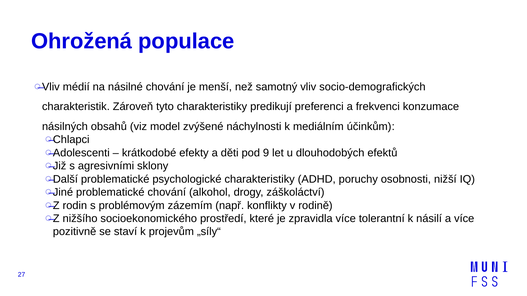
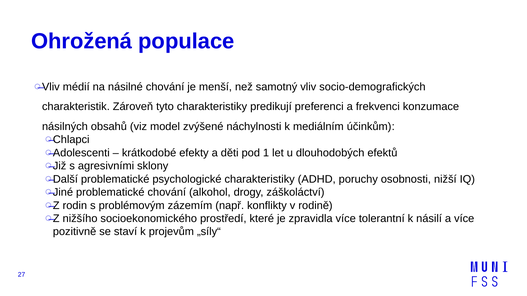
9: 9 -> 1 (266, 153)
